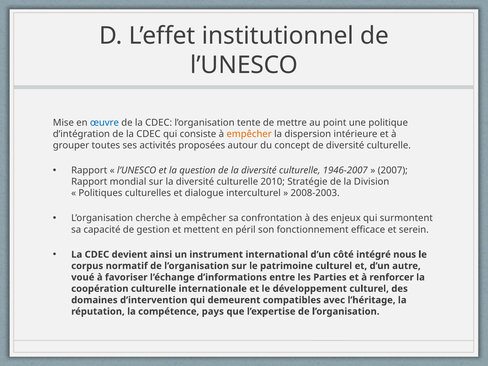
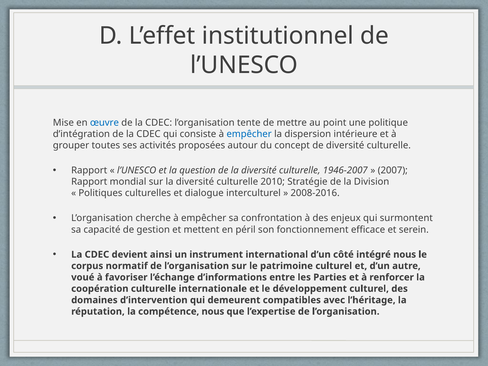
empêcher colour: orange -> blue (249, 134)
2008-2003: 2008-2003 -> 2008-2016 (315, 193)
compétence pays: pays -> nous (213, 311)
